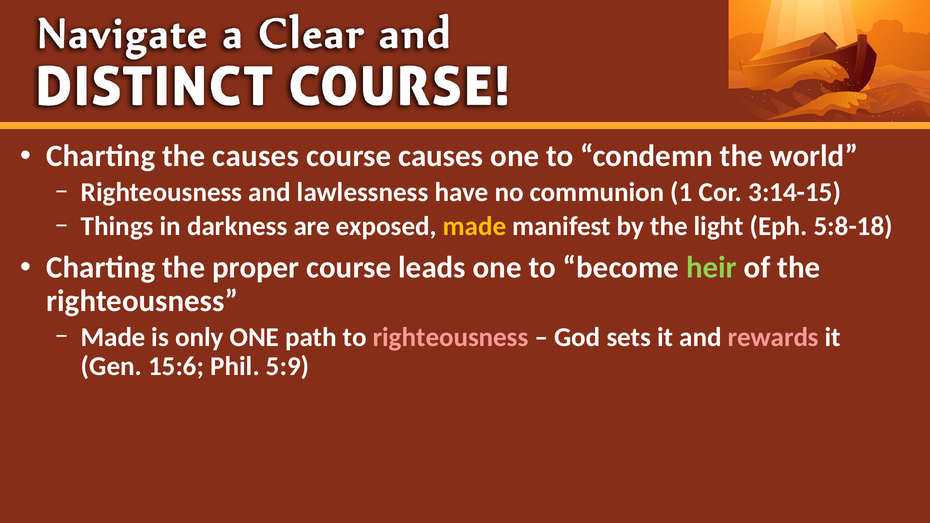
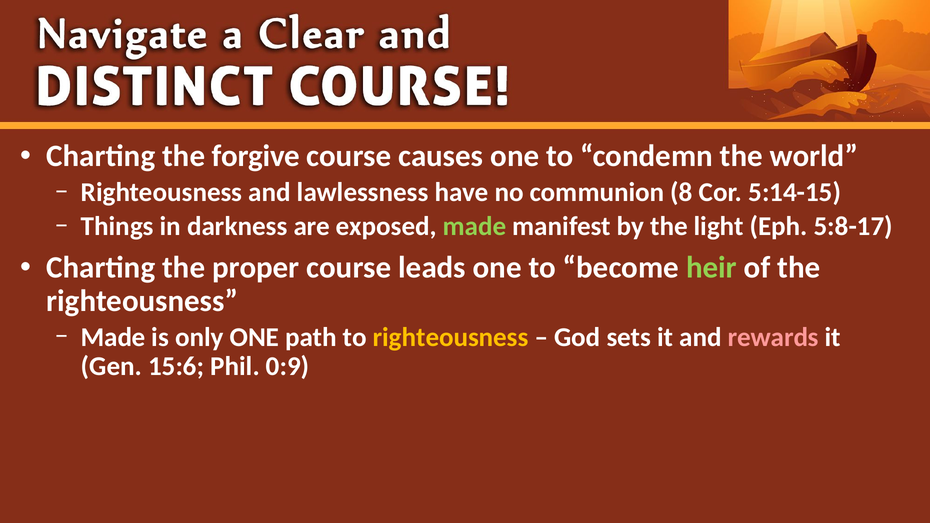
the causes: causes -> forgive (256, 156)
1: 1 -> 8 (682, 192)
3:14-15: 3:14-15 -> 5:14-15 (795, 192)
made colour: yellow -> light green (475, 226)
5:8-18: 5:8-18 -> 5:8-17 (853, 226)
righteousness colour: pink -> yellow (451, 337)
5:9: 5:9 -> 0:9 (288, 366)
